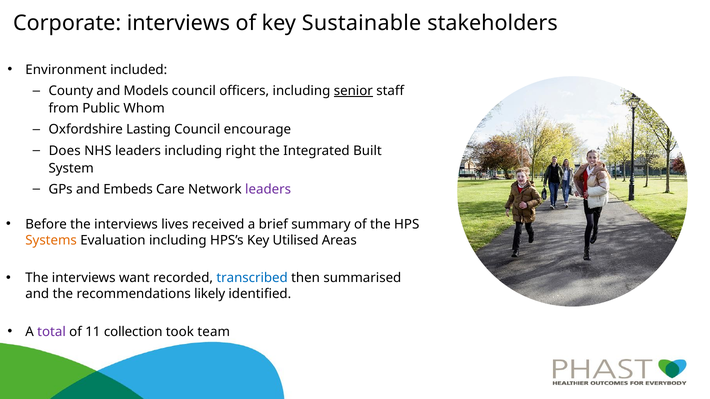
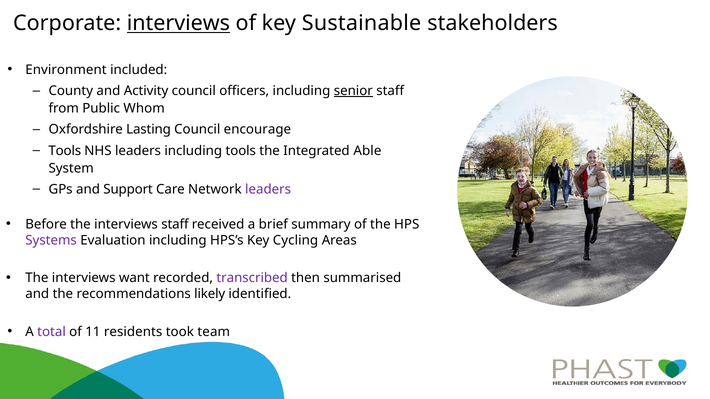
interviews underline: none -> present (178, 23)
Models: Models -> Activity (146, 91)
Does: Does -> Tools (65, 151)
including right: right -> tools (241, 151)
Built: Built -> Able (367, 151)
Embeds: Embeds -> Support (128, 189)
interviews lives: lives -> staff (175, 224)
Systems colour: orange -> purple (51, 240)
Utilised: Utilised -> Cycling (295, 240)
transcribed colour: blue -> purple (252, 278)
collection: collection -> residents (133, 332)
